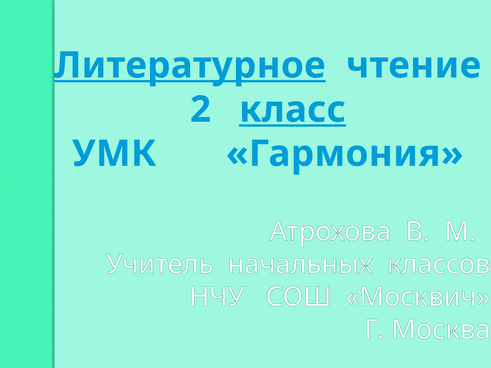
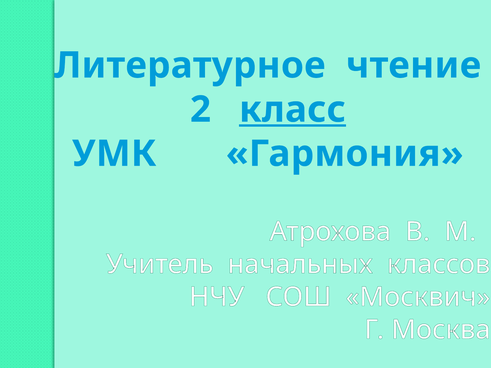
Литературное underline: present -> none (190, 65)
